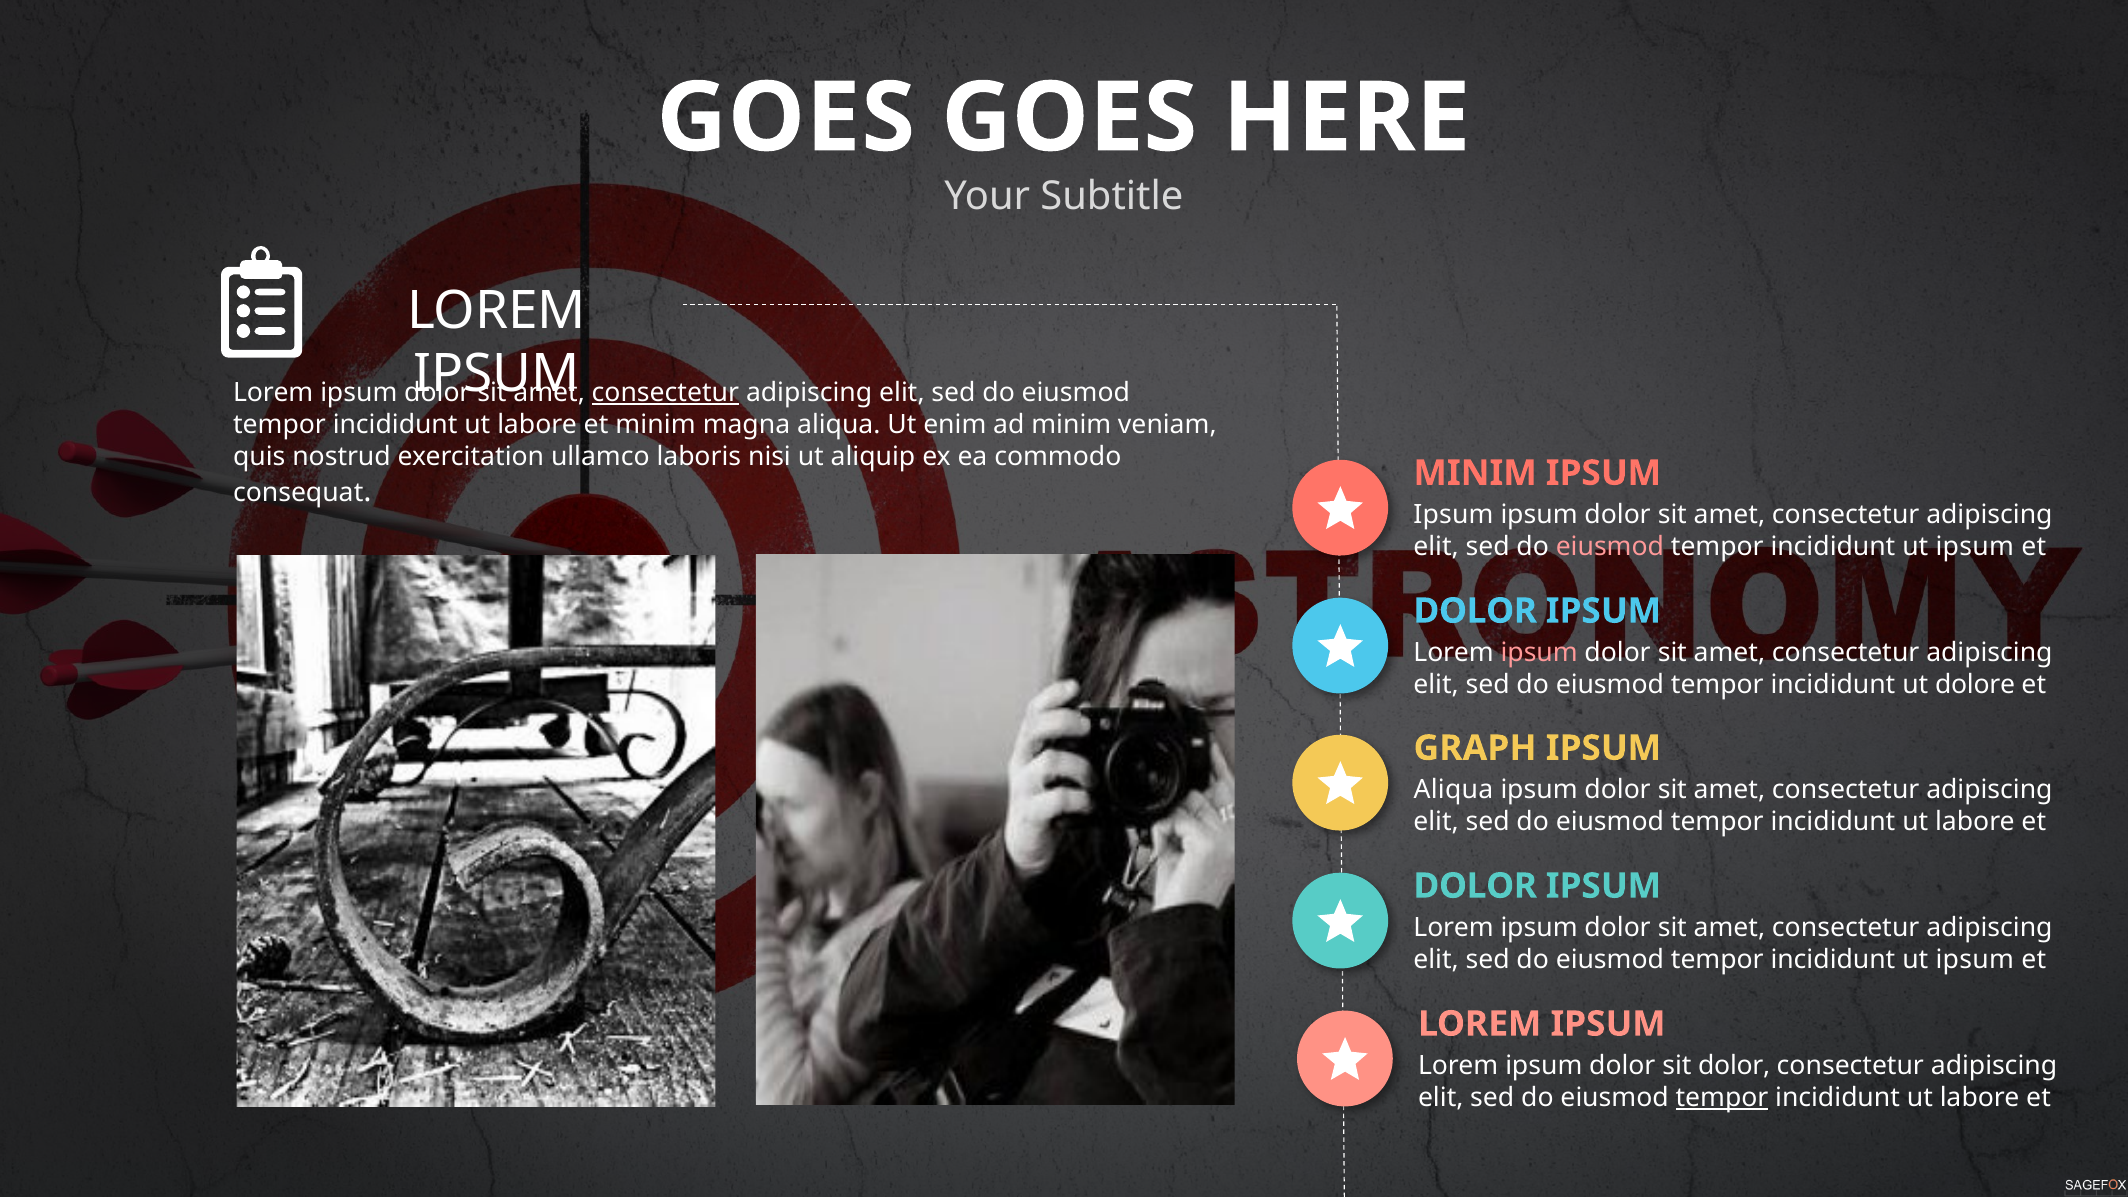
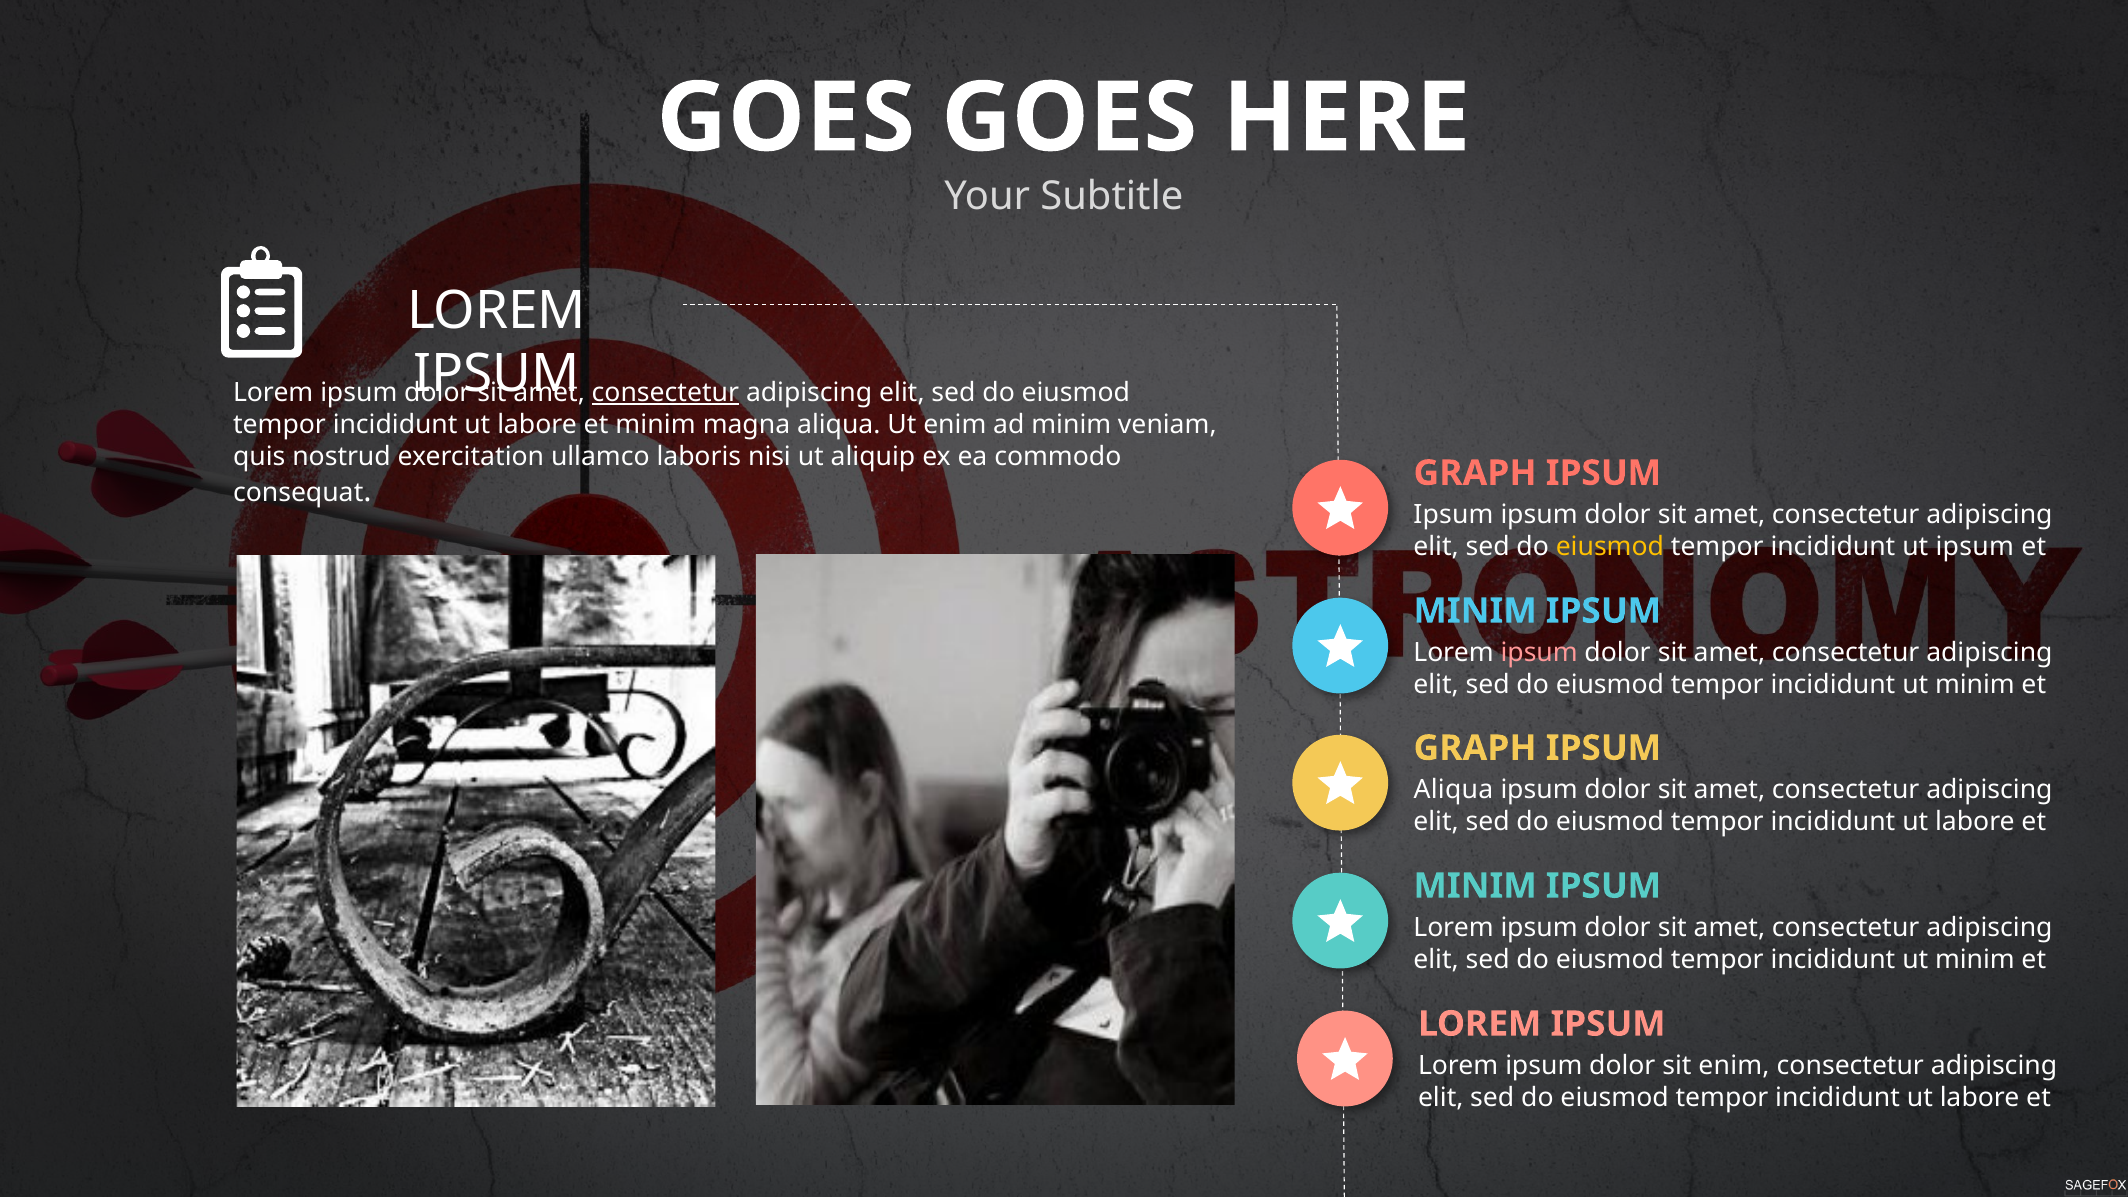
MINIM: MINIM -> GRAPH (1475, 473)
eiusmod colour: pink -> yellow (1610, 547)
DOLOR: DOLOR -> MINIM (1475, 611)
dolore: dolore -> minim (1975, 685)
DOLOR: DOLOR -> MINIM (1475, 886)
ipsum: ipsum -> minim (1975, 960)
sit dolor: dolor -> enim (1734, 1066)
tempor underline: present -> none (1722, 1098)
